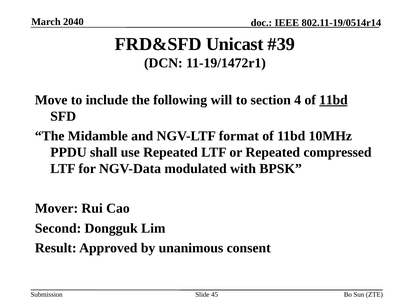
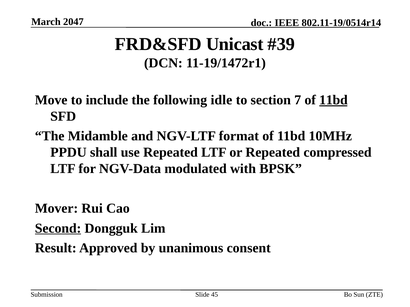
2040: 2040 -> 2047 (73, 22)
will: will -> idle (221, 100)
4: 4 -> 7 (298, 100)
Second underline: none -> present (58, 229)
